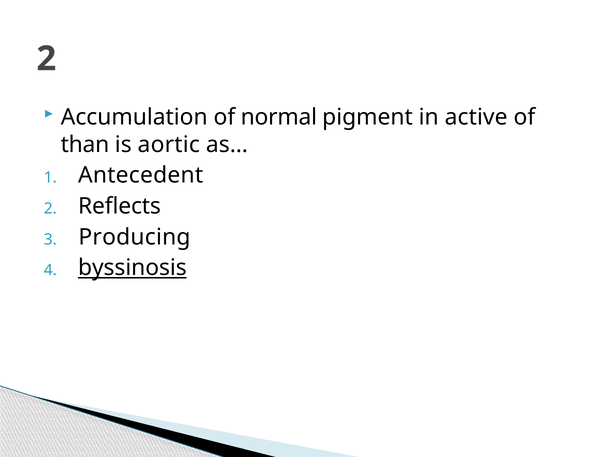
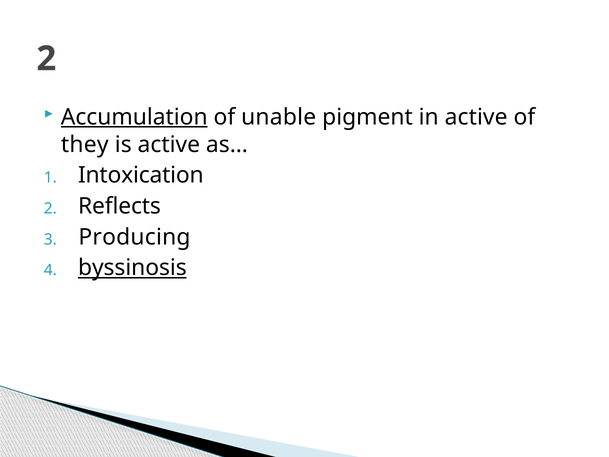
Accumulation underline: none -> present (134, 117)
normal: normal -> unable (279, 117)
than: than -> they (85, 144)
is aortic: aortic -> active (169, 144)
Antecedent: Antecedent -> Intoxication (141, 175)
